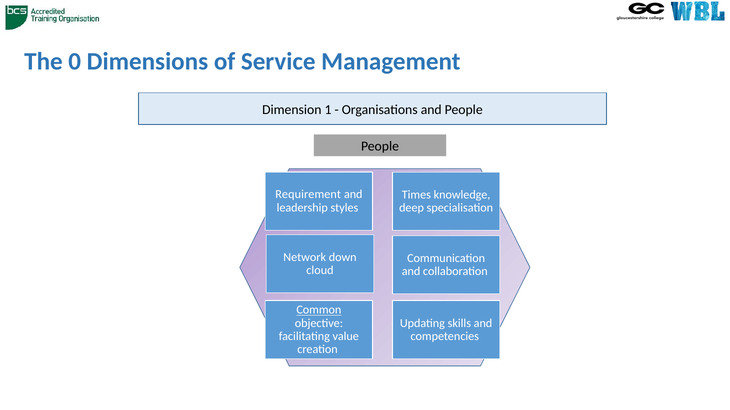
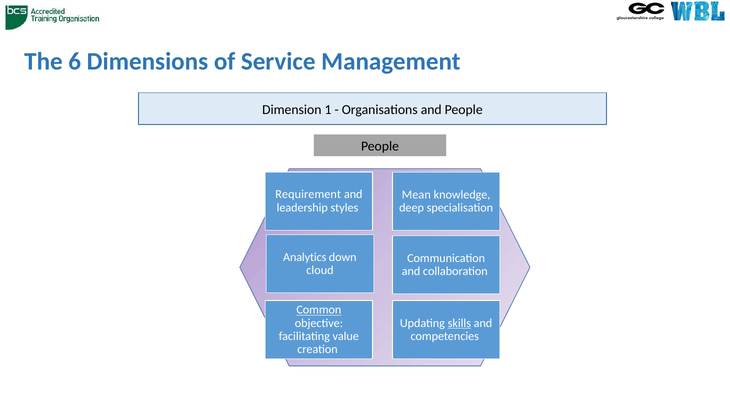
0: 0 -> 6 (75, 61)
Times: Times -> Mean (416, 195)
Network: Network -> Analytics (305, 257)
skills underline: none -> present (459, 323)
